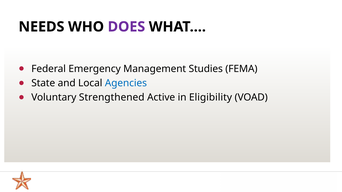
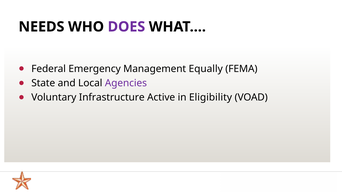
Studies: Studies -> Equally (206, 69)
Agencies colour: blue -> purple (126, 83)
Strengthened: Strengthened -> Infrastructure (112, 98)
